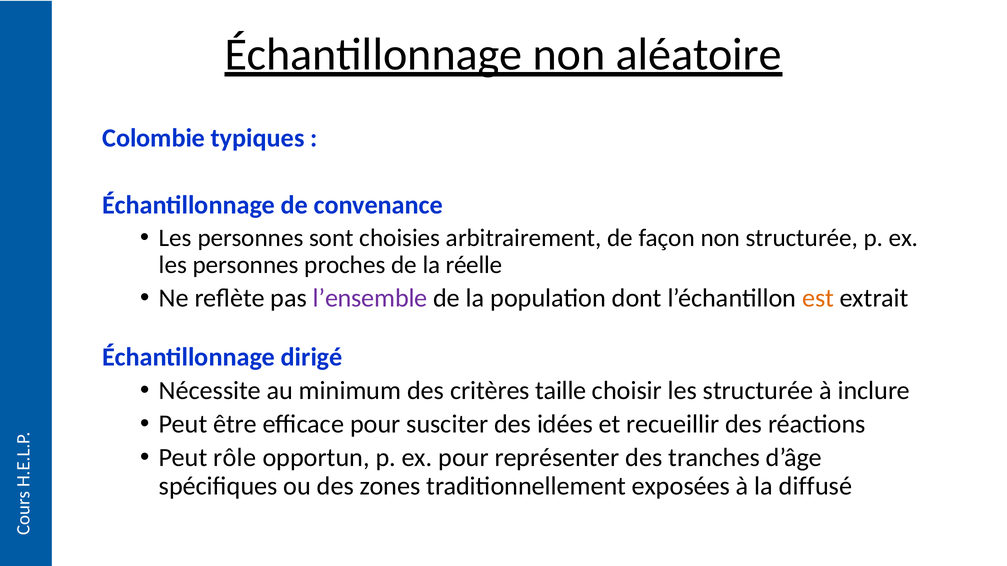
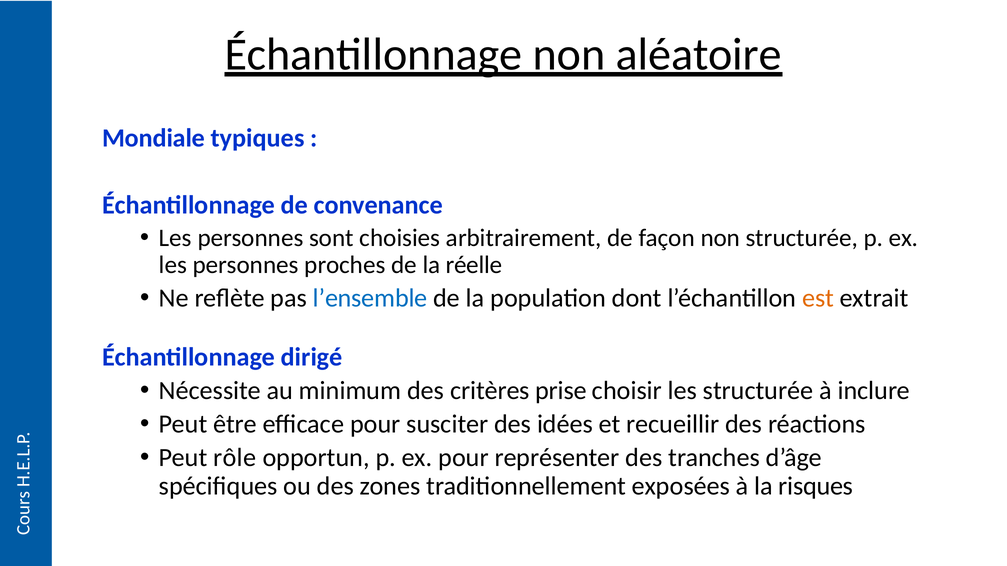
Colombie: Colombie -> Mondiale (154, 138)
l’ensemble colour: purple -> blue (370, 298)
taille: taille -> prise (561, 391)
diffusé: diffusé -> risques (816, 486)
